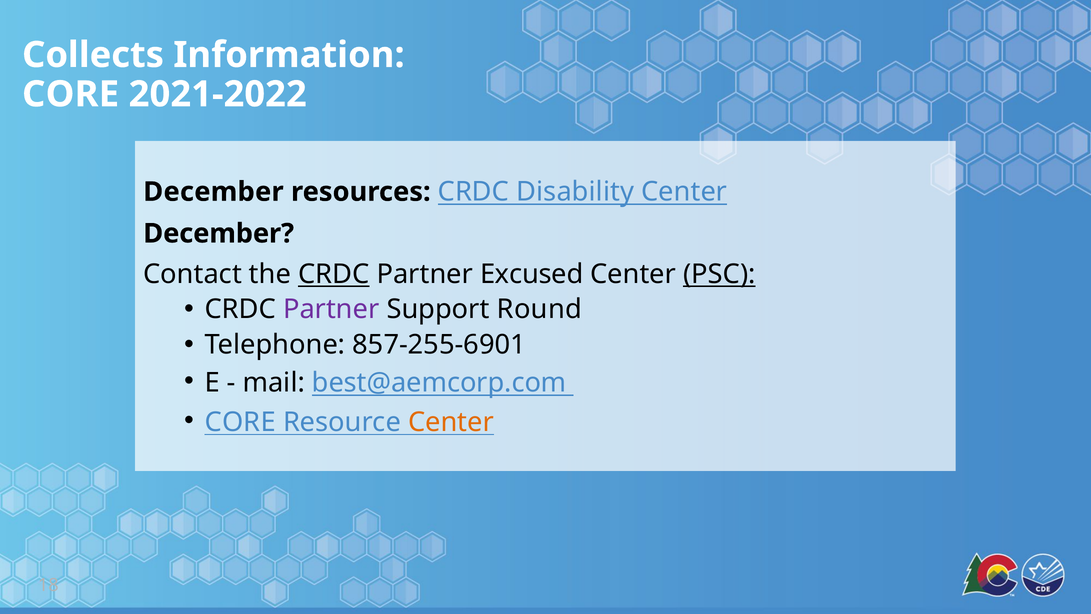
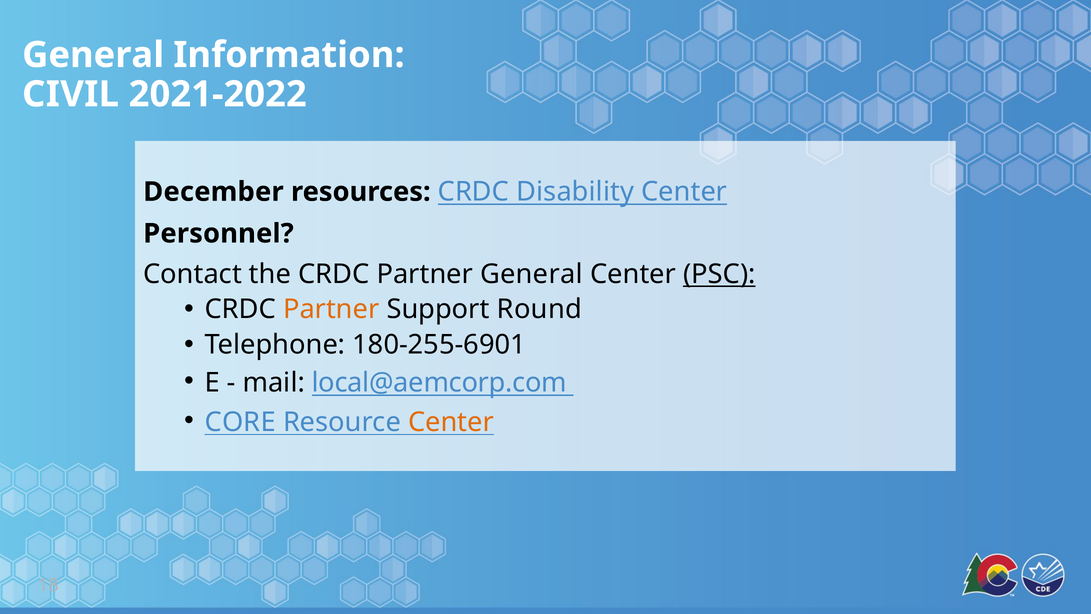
Collects: Collects -> General (93, 55)
CORE: CORE -> CIVIL (71, 94)
December: December -> Personnel (218, 233)
CRDC underline: present -> none (334, 274)
Partner Excused: Excused -> General (531, 274)
Partner colour: purple -> orange (331, 309)
857-255-6901: 857-255-6901 -> 180-255-6901 (439, 344)
best@aemcorp.com: best@aemcorp.com -> local@aemcorp.com (439, 383)
